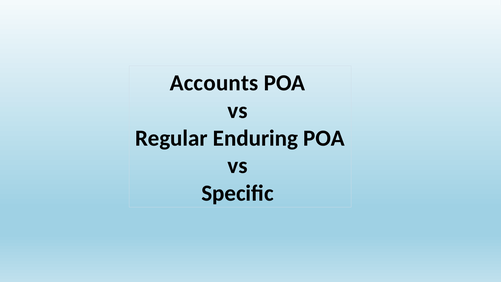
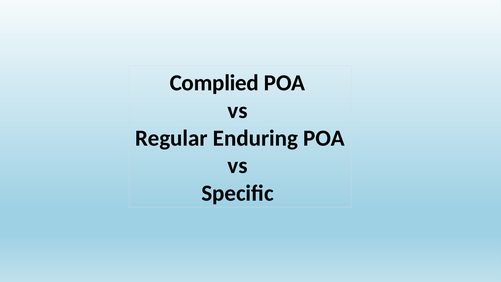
Accounts: Accounts -> Complied (214, 83)
